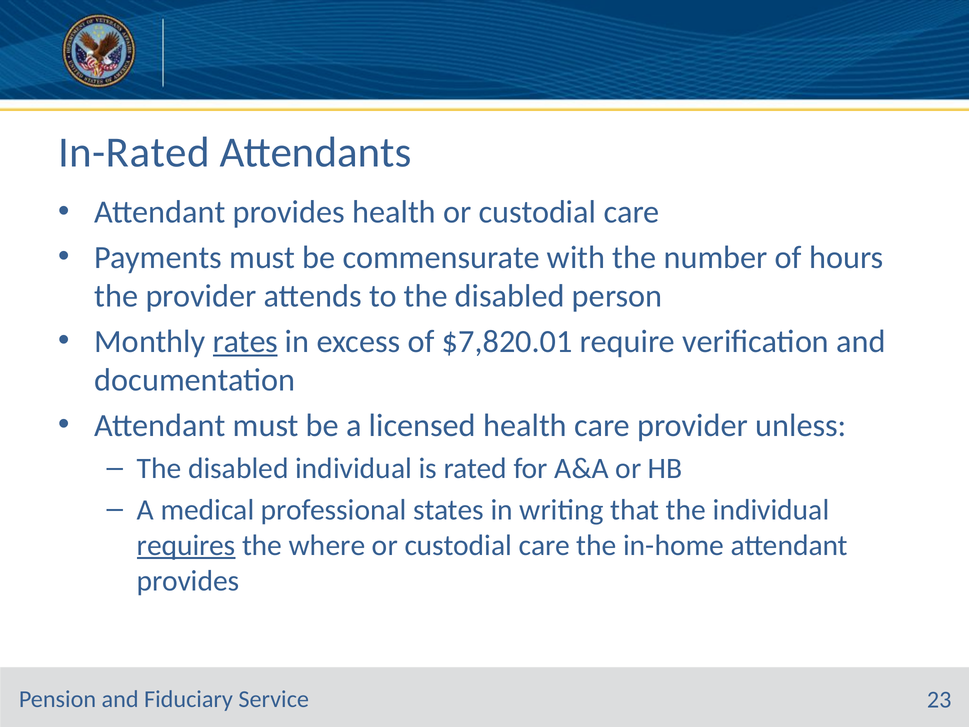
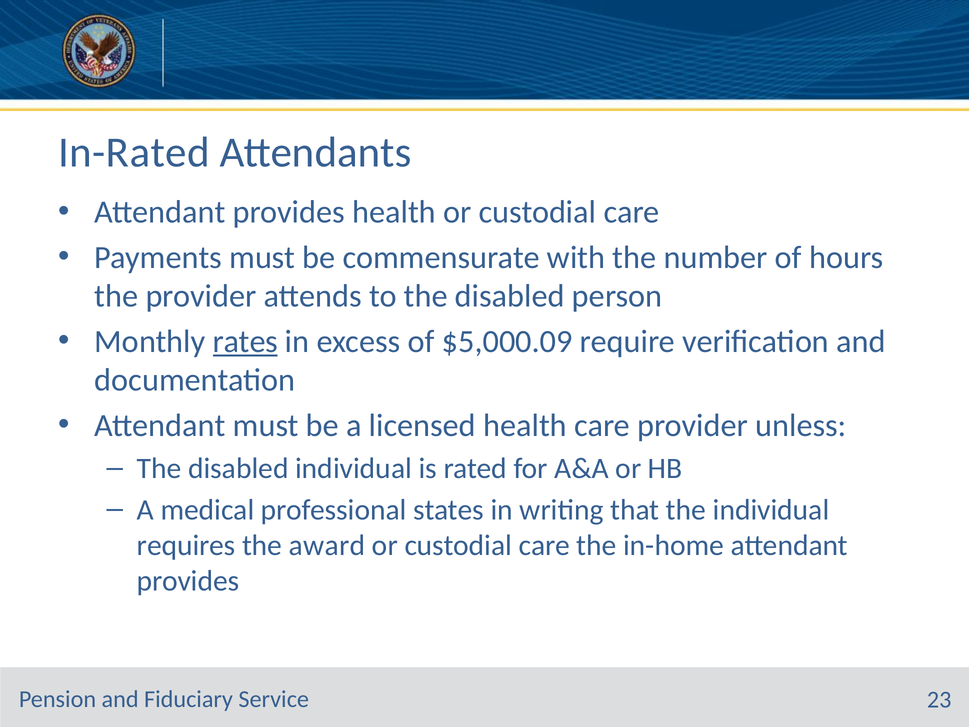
$7,820.01: $7,820.01 -> $5,000.09 (507, 341)
requires underline: present -> none (186, 545)
where: where -> award (327, 545)
